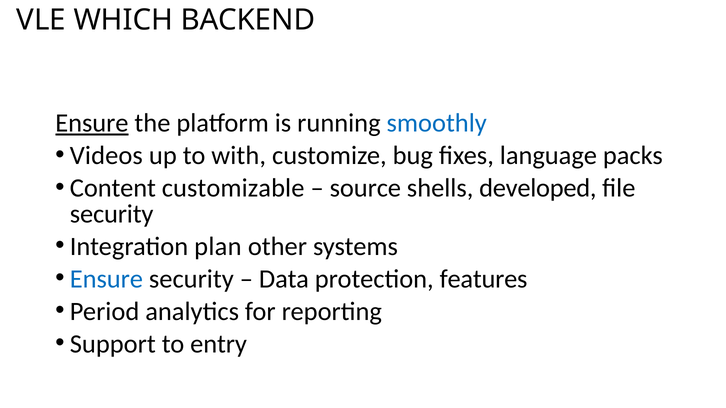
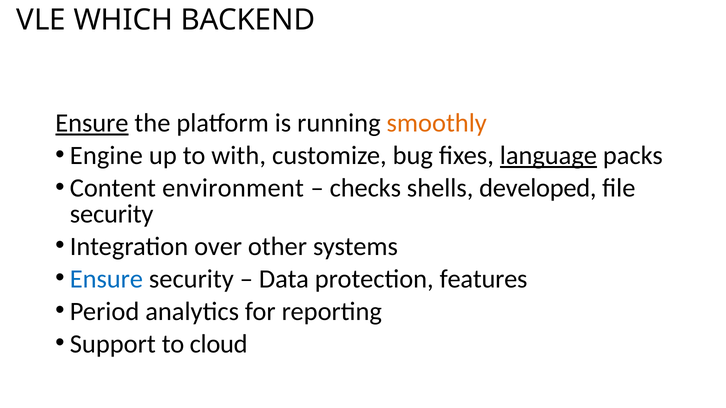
smoothly colour: blue -> orange (437, 123)
Videos: Videos -> Engine (106, 156)
language underline: none -> present (548, 156)
customizable: customizable -> environment (233, 188)
source: source -> checks (365, 188)
plan: plan -> over (218, 247)
entry: entry -> cloud (219, 344)
